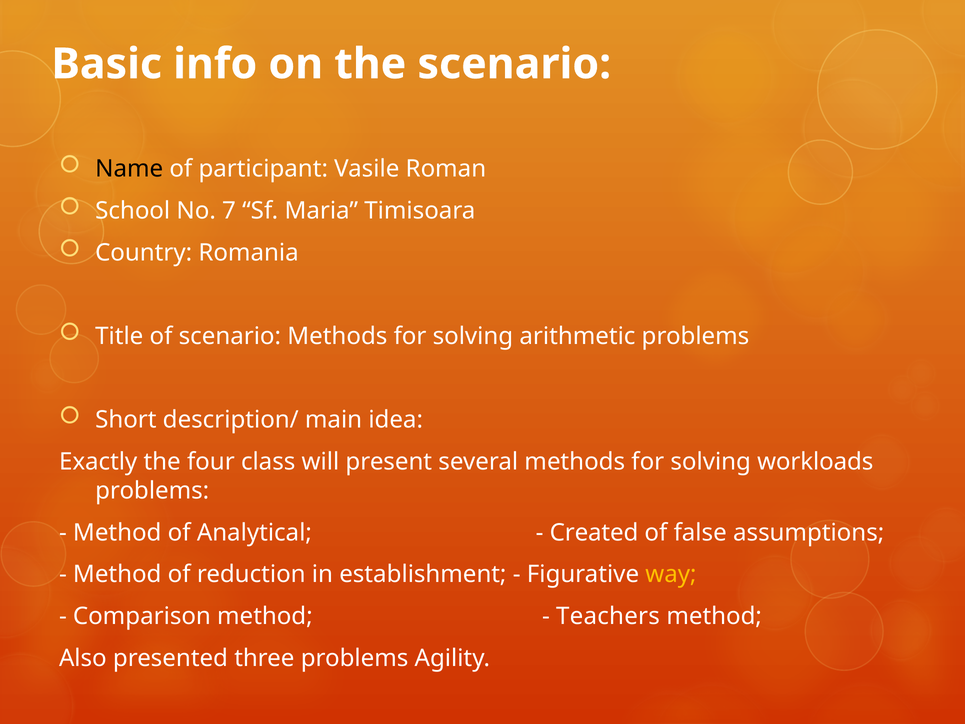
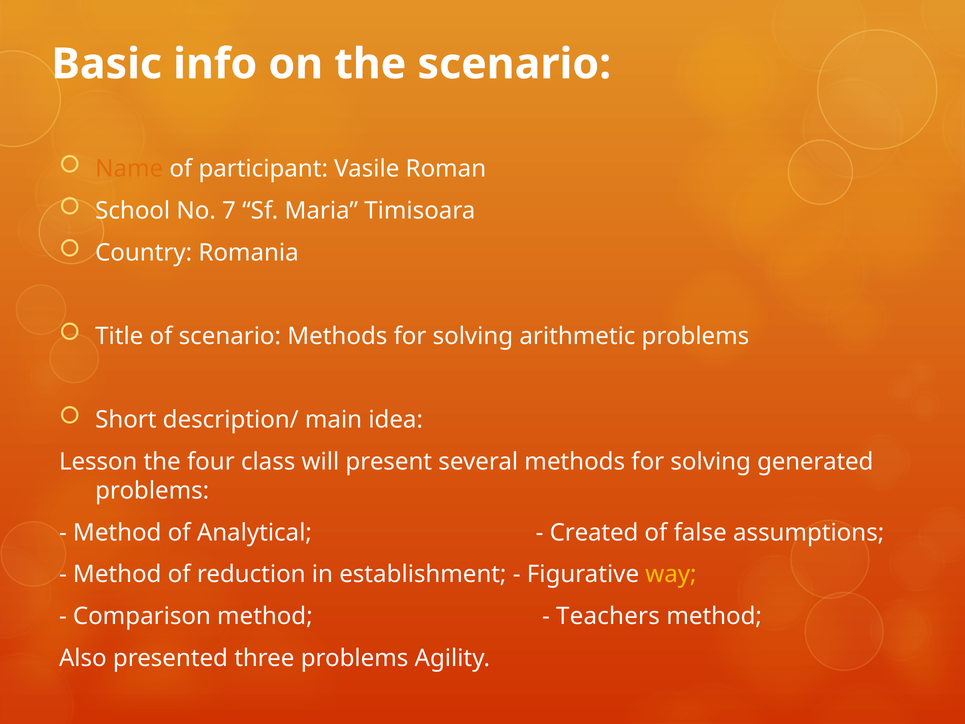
Name colour: black -> orange (129, 169)
Exactly: Exactly -> Lesson (98, 462)
workloads: workloads -> generated (815, 462)
